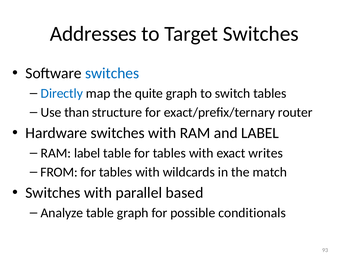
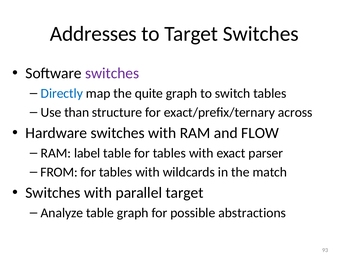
switches colour: blue -> purple (112, 73)
router: router -> across (295, 112)
and LABEL: LABEL -> FLOW (260, 133)
writes: writes -> parser (266, 153)
parallel based: based -> target (185, 193)
conditionals: conditionals -> abstractions (252, 213)
